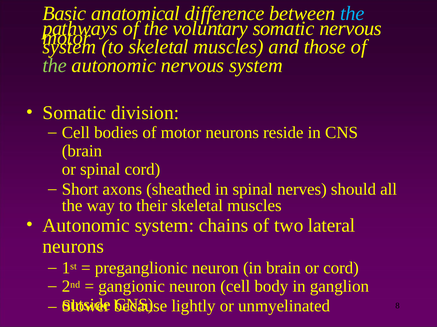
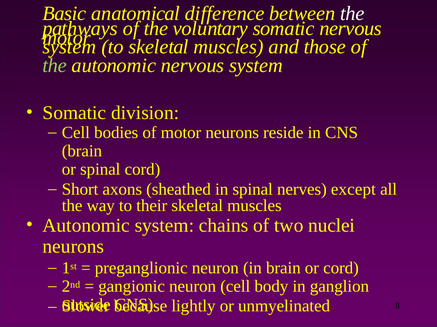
the colour: light blue -> white (352, 14)
should: should -> except (353, 190)
lateral: lateral -> nuclei (332, 226)
